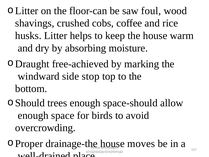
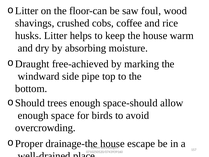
stop: stop -> pipe (91, 76)
moves: moves -> escape (141, 143)
